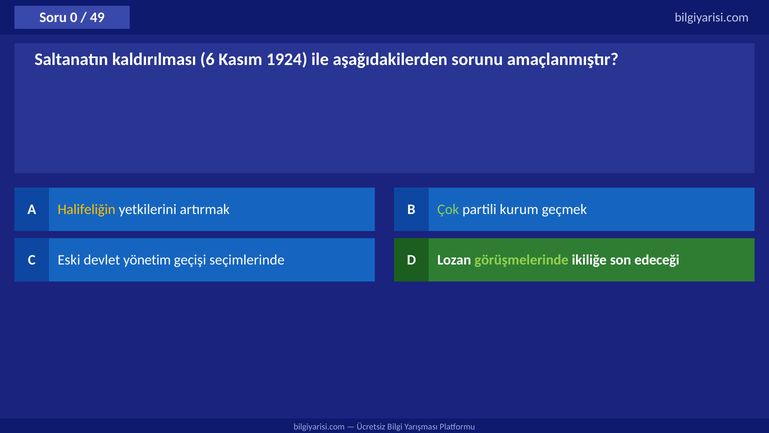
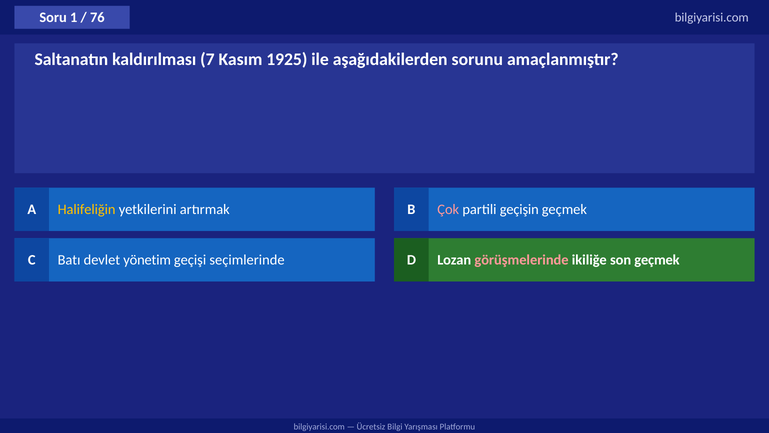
0: 0 -> 1 (74, 18)
49: 49 -> 76 (97, 18)
6: 6 -> 7 (207, 59)
1924: 1924 -> 1925 (287, 59)
Çok colour: light green -> pink (448, 209)
kurum: kurum -> geçişin (519, 209)
Eski: Eski -> Batı (69, 260)
görüşmelerinde colour: light green -> pink (522, 260)
son edeceği: edeceği -> geçmek (657, 260)
